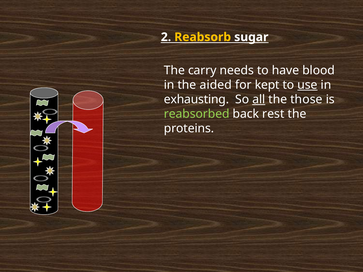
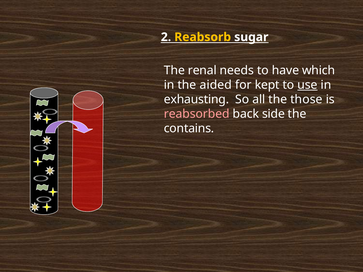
carry: carry -> renal (202, 70)
blood: blood -> which (319, 70)
all underline: present -> none (259, 99)
reabsorbed colour: light green -> pink (197, 114)
rest: rest -> side (273, 114)
proteins: proteins -> contains (189, 128)
